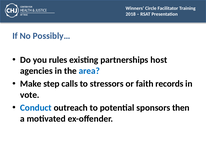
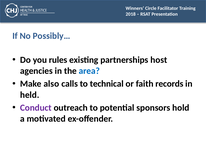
step: step -> also (51, 84)
stressors: stressors -> technical (107, 84)
vote: vote -> held (30, 95)
Conduct colour: blue -> purple (36, 107)
then: then -> hold (181, 107)
